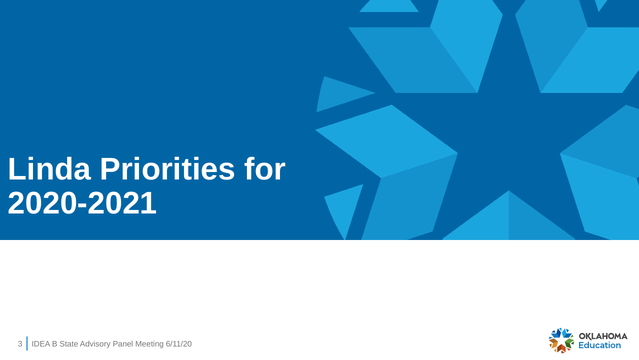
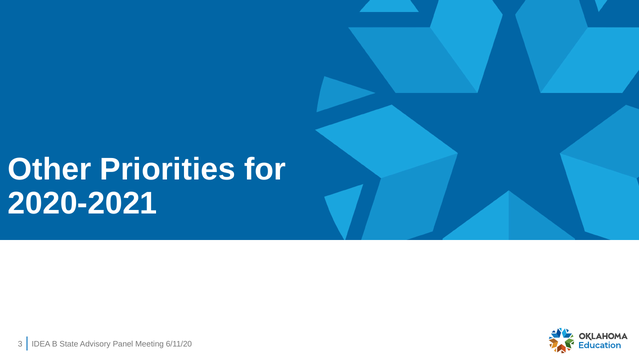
Linda: Linda -> Other (50, 169)
